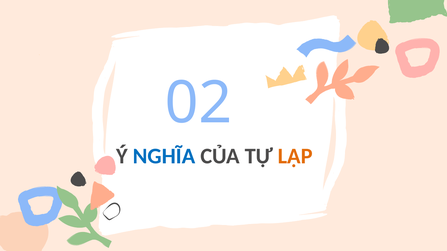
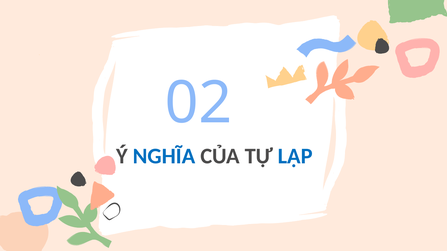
LẬP colour: orange -> blue (295, 156)
